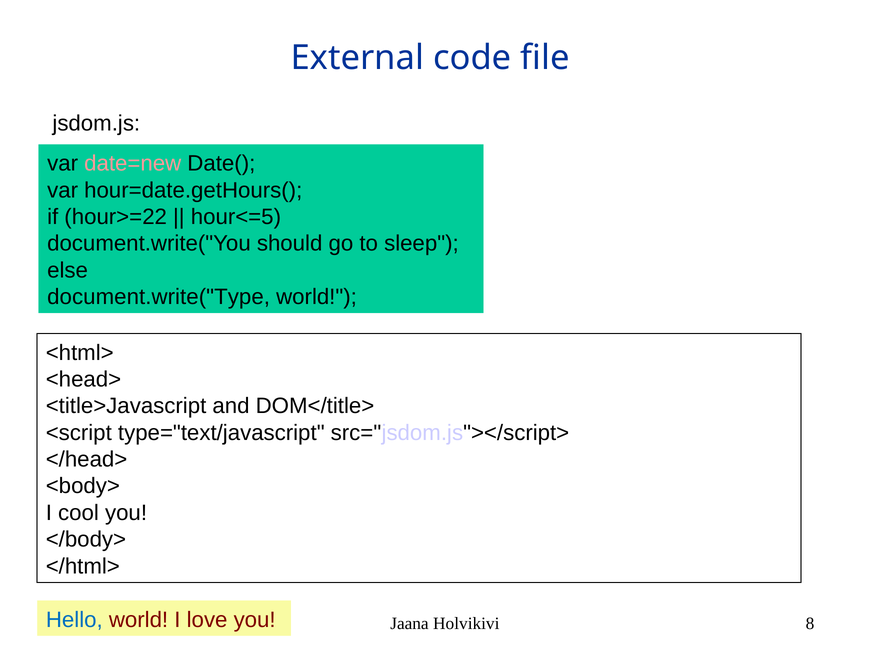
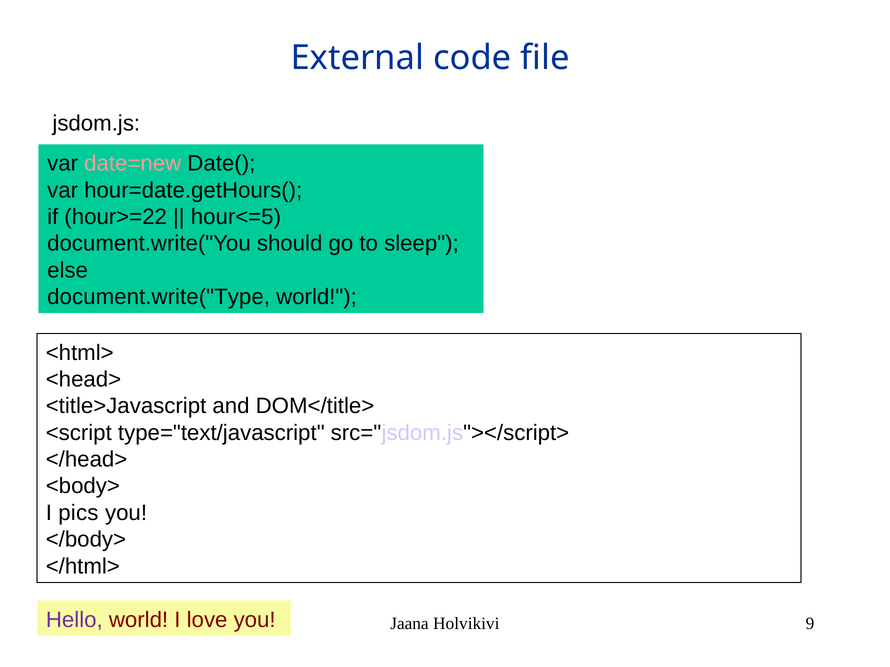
cool: cool -> pics (78, 513)
Hello colour: blue -> purple (74, 620)
8: 8 -> 9 (810, 624)
